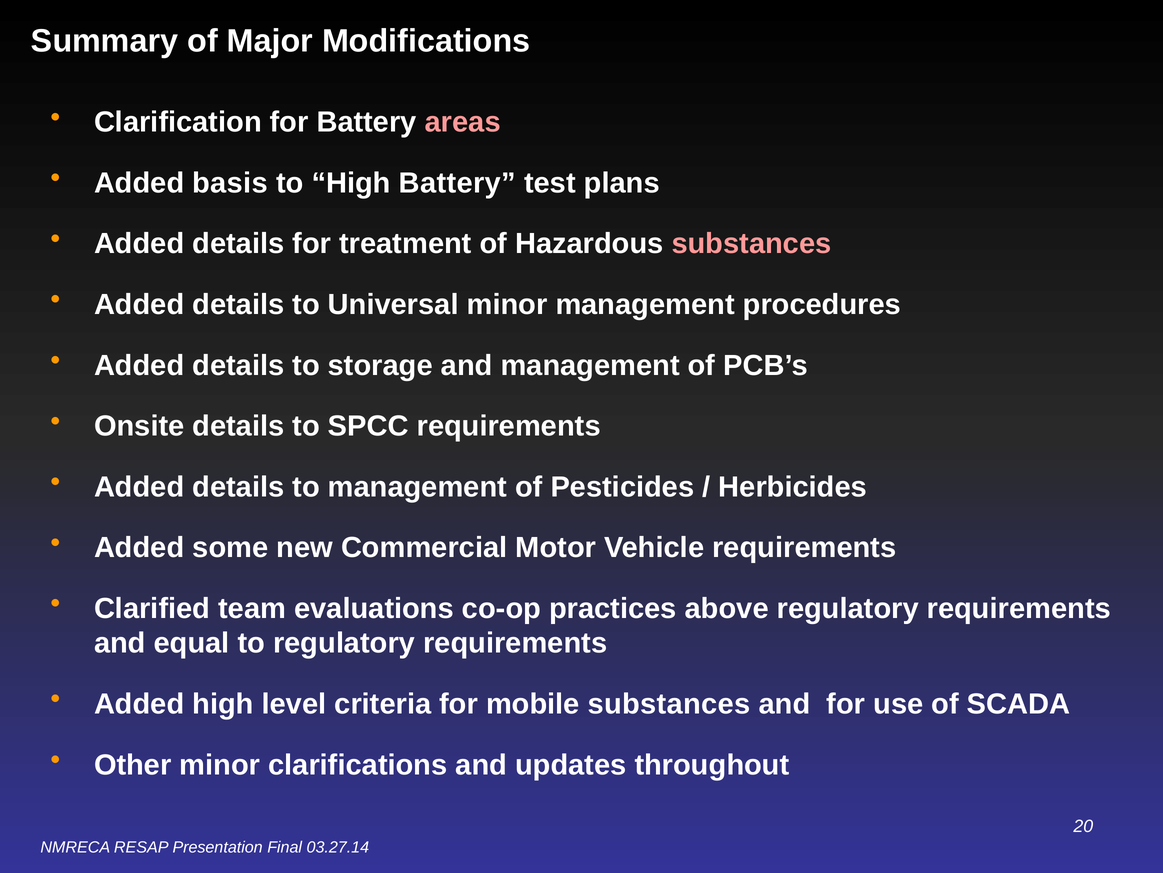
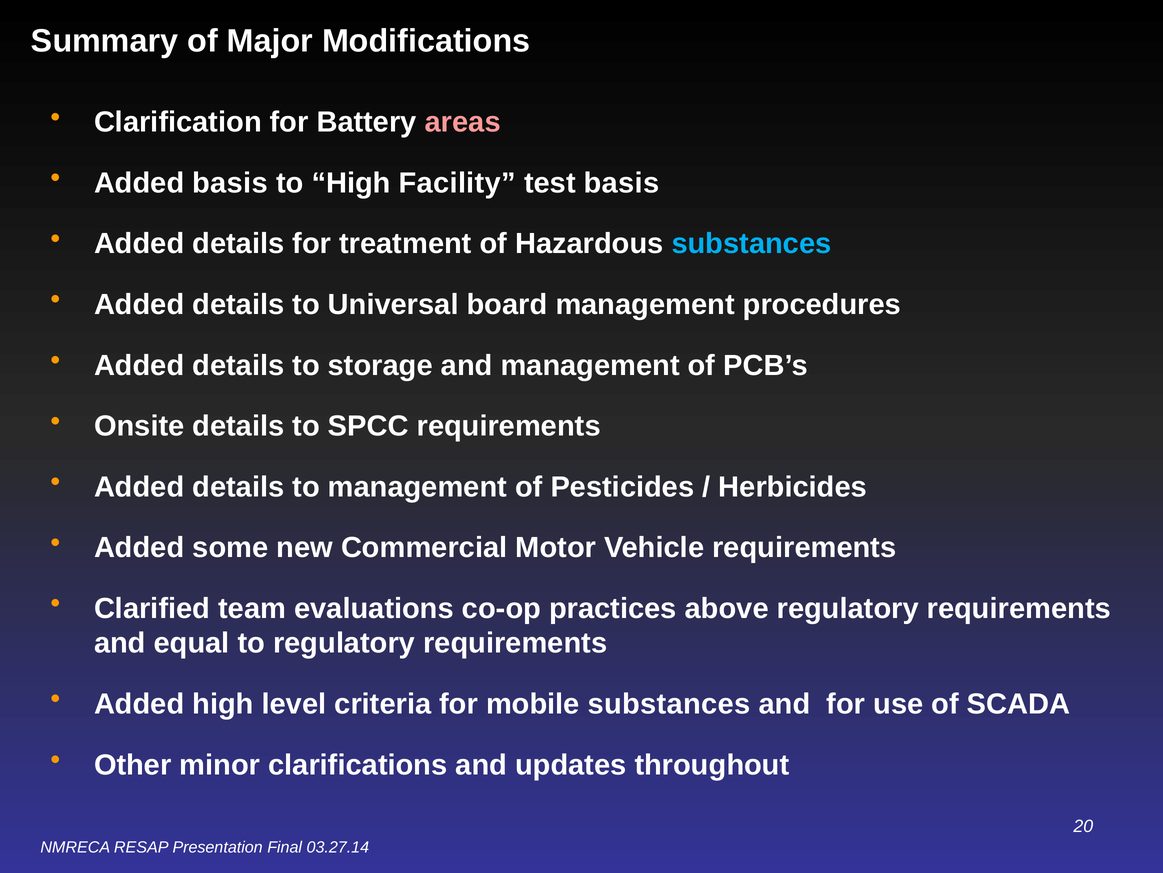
High Battery: Battery -> Facility (457, 183)
test plans: plans -> basis (622, 183)
substances colour: pink -> light blue (752, 244)
Universal minor: minor -> board (507, 304)
